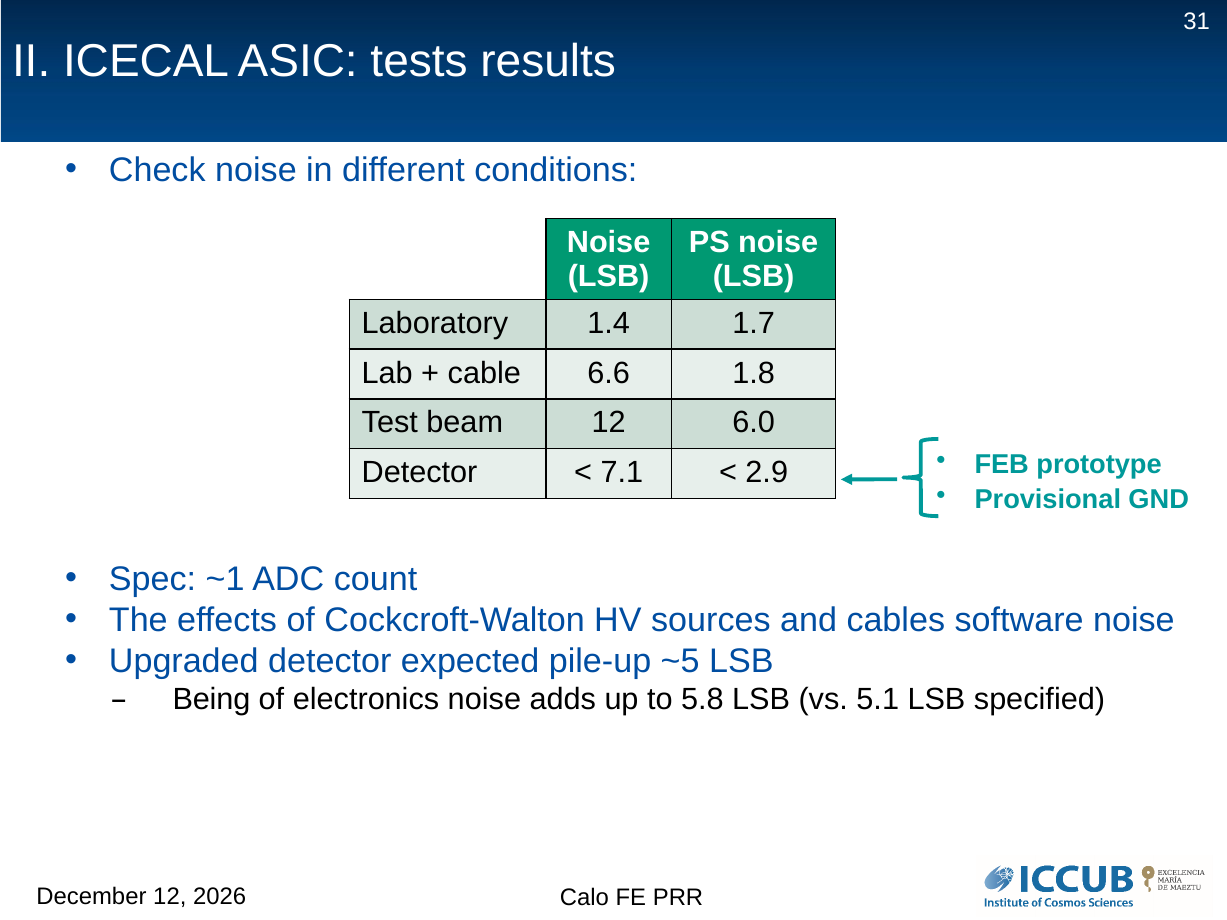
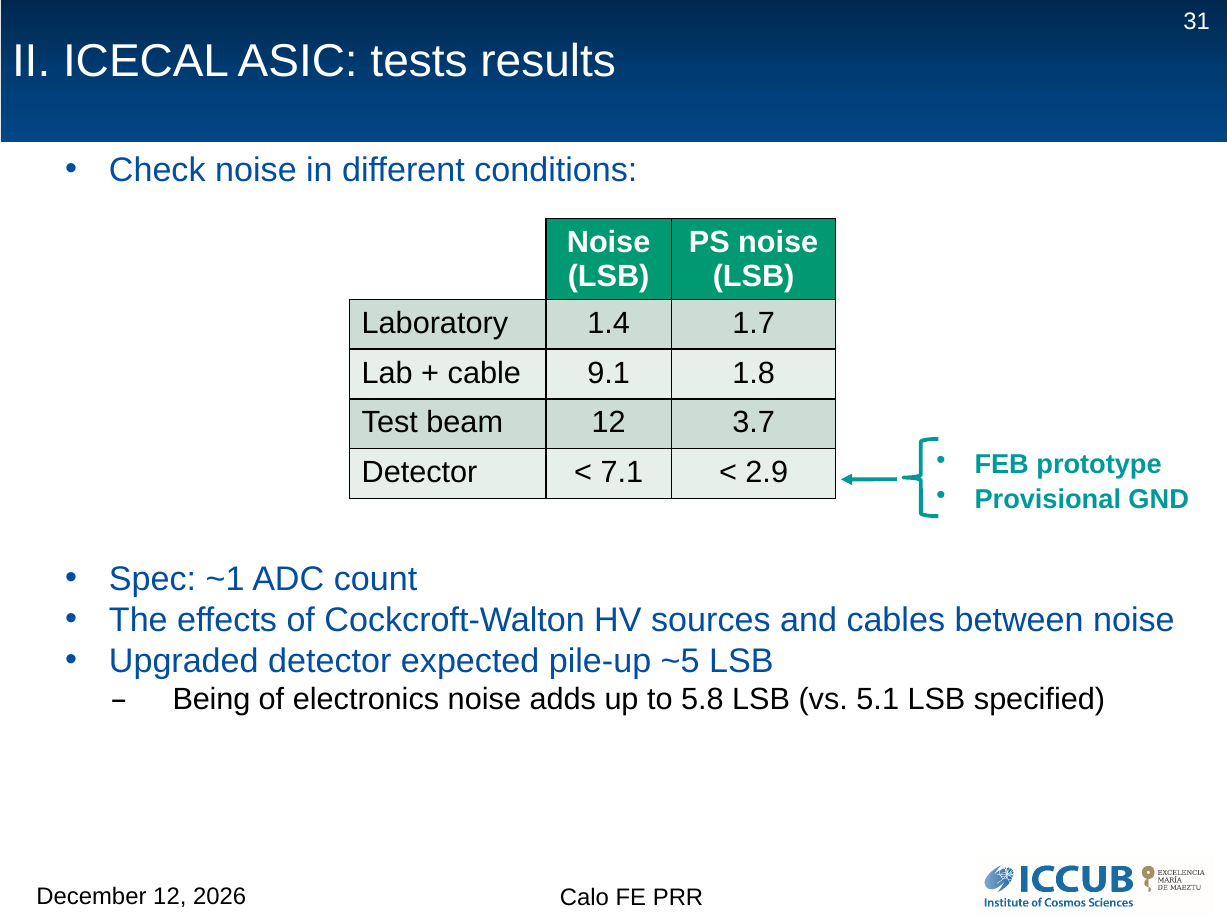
6.6: 6.6 -> 9.1 (609, 373)
6.0: 6.0 -> 3.7 (754, 423)
software: software -> between (1019, 620)
